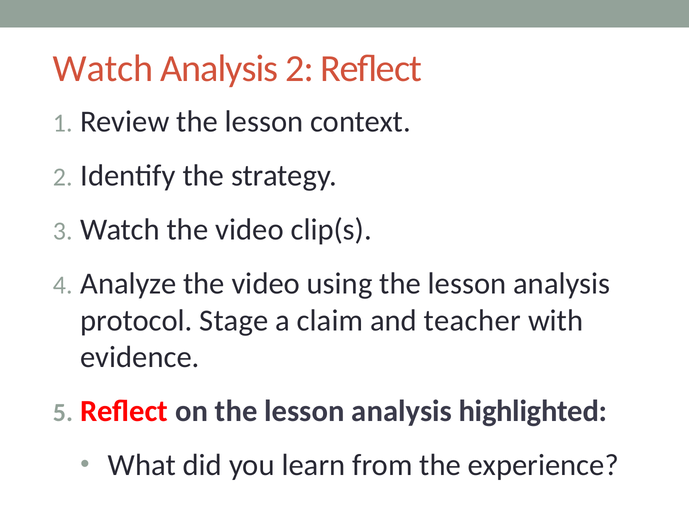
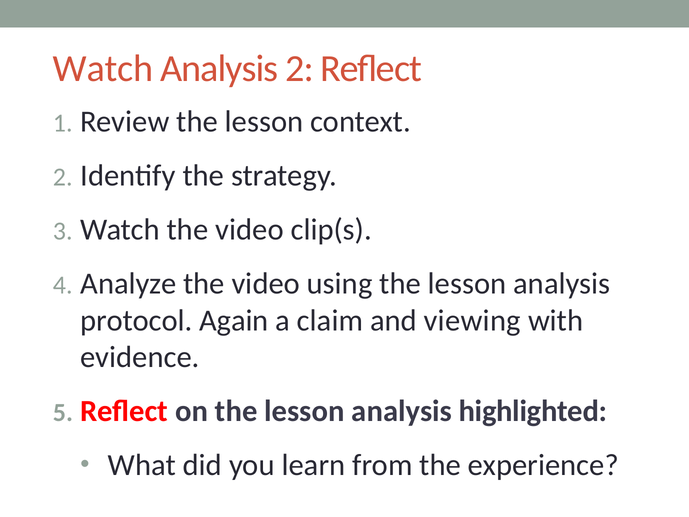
Stage: Stage -> Again (234, 320)
teacher: teacher -> viewing (472, 320)
